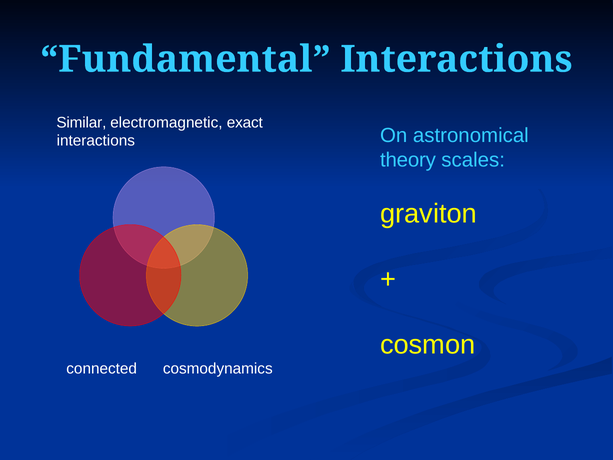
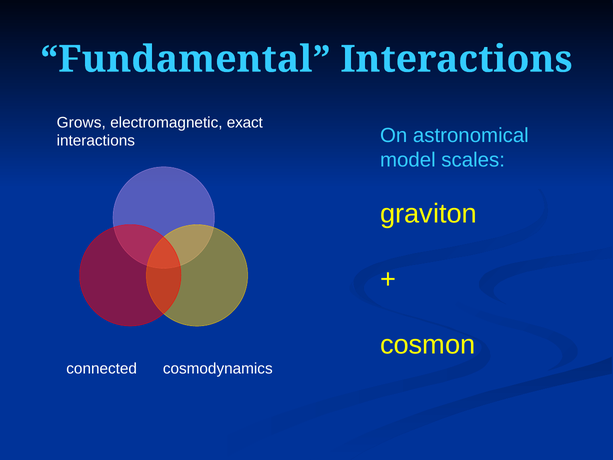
Similar: Similar -> Grows (81, 122)
theory: theory -> model (408, 160)
